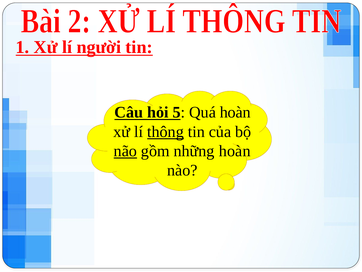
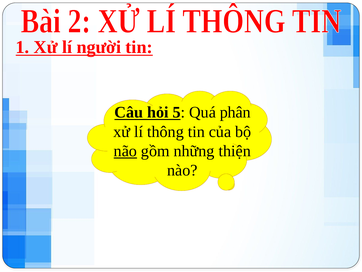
Quá hoàn: hoàn -> phân (235, 112)
thông underline: present -> none (165, 131)
những hoàn: hoàn -> thiện (235, 151)
